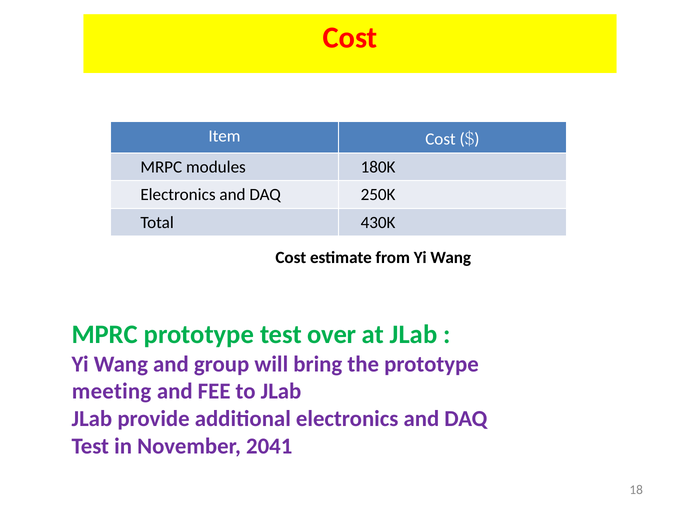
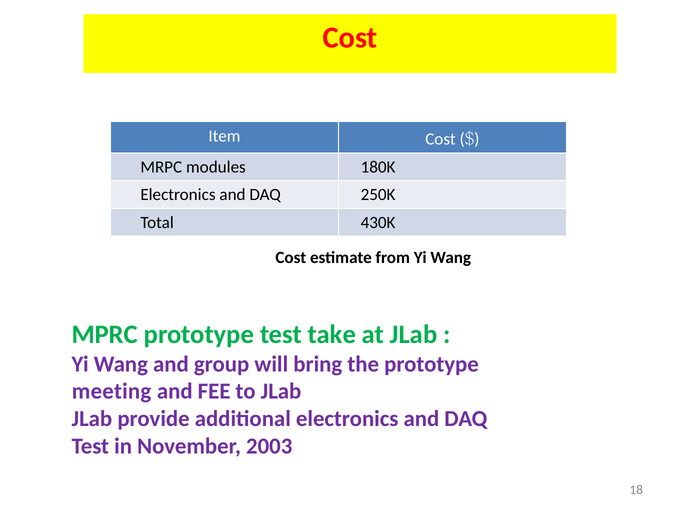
over: over -> take (332, 335)
2041: 2041 -> 2003 (269, 446)
